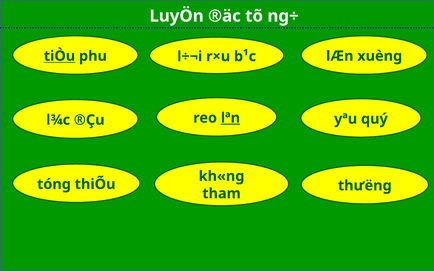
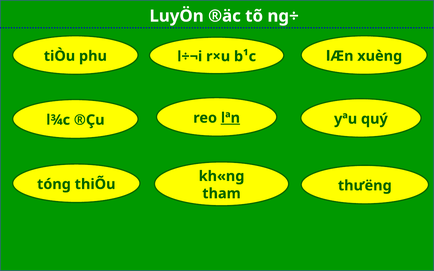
tiÒu underline: present -> none (59, 56)
